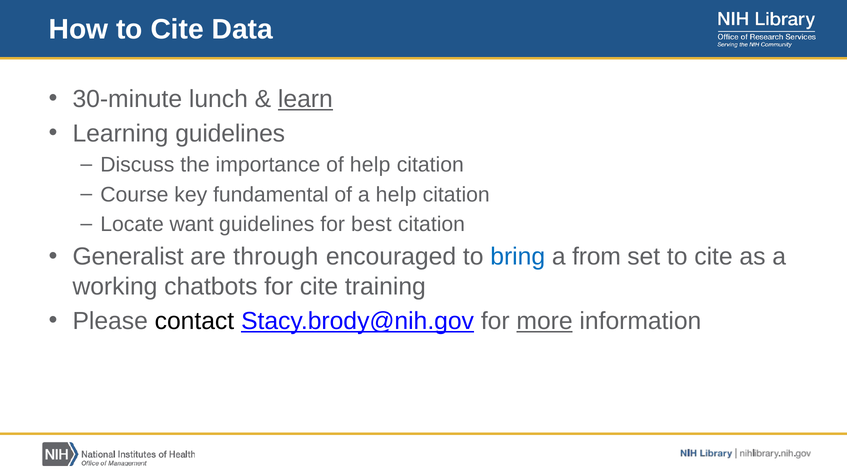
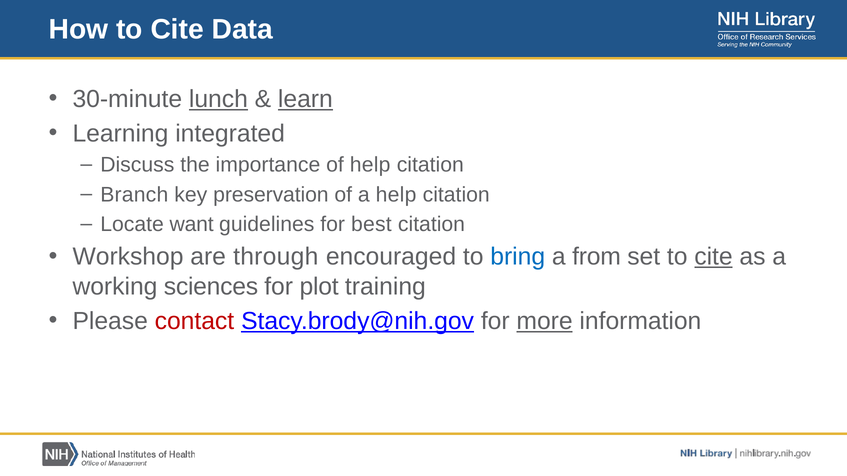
lunch underline: none -> present (218, 99)
Learning guidelines: guidelines -> integrated (230, 134)
Course: Course -> Branch (134, 195)
fundamental: fundamental -> preservation (271, 195)
Generalist: Generalist -> Workshop (128, 257)
cite underline: none -> present (713, 257)
chatbots: chatbots -> sciences (211, 287)
for cite: cite -> plot (319, 287)
contact colour: black -> red (194, 321)
